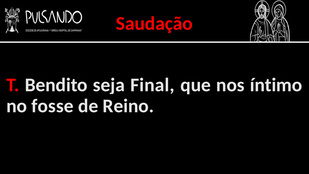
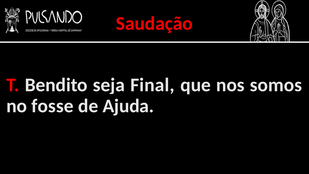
íntimo: íntimo -> somos (276, 85)
Reino: Reino -> Ajuda (128, 106)
